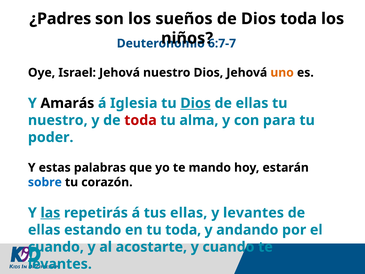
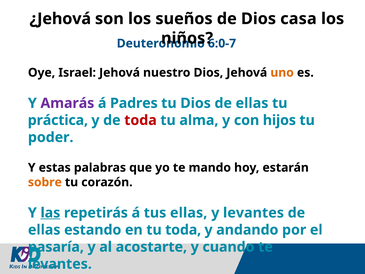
¿Padres: ¿Padres -> ¿Jehová (60, 19)
Dios toda: toda -> casa (298, 19)
6:7-7: 6:7-7 -> 6:0-7 (222, 43)
Amarás colour: black -> purple (67, 103)
Iglesia: Iglesia -> Padres (134, 103)
Dios underline: present -> none (196, 103)
nuestro: nuestro -> práctica (58, 120)
para: para -> hijos (279, 120)
sobre colour: blue -> orange (45, 182)
cuando: cuando -> pasaría (56, 247)
